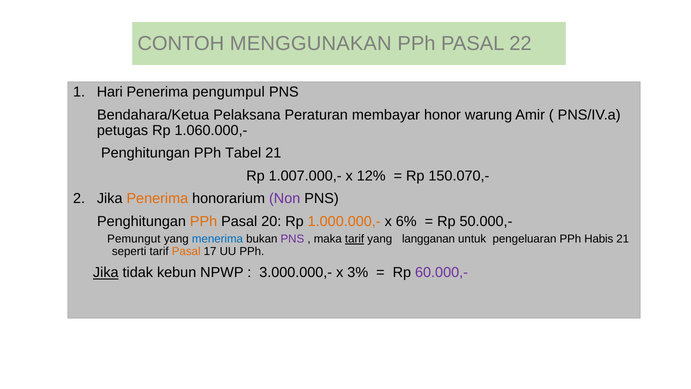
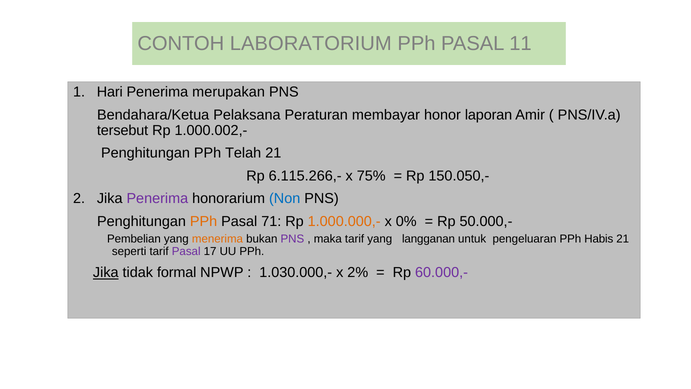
MENGGUNAKAN: MENGGUNAKAN -> LABORATORIUM (311, 43)
22: 22 -> 11 (520, 43)
pengumpul: pengumpul -> merupakan (229, 92)
warung: warung -> laporan (489, 115)
petugas: petugas -> tersebut (123, 130)
1.060.000,-: 1.060.000,- -> 1.000.002,- (211, 130)
Tabel: Tabel -> Telah (243, 153)
1.007.000,-: 1.007.000,- -> 6.115.266,- (305, 176)
12%: 12% -> 75% (371, 176)
150.070,-: 150.070,- -> 150.050,- (459, 176)
Penerima colour: orange -> purple (157, 199)
Non colour: purple -> blue (285, 199)
20: 20 -> 71 (271, 221)
6%: 6% -> 0% (406, 221)
Pemungut: Pemungut -> Pembelian (134, 239)
menerima colour: blue -> orange (217, 239)
tarif underline: present -> none (355, 239)
Pasal colour: orange -> purple (186, 251)
kebun: kebun -> formal (177, 273)
3.000.000,-: 3.000.000,- -> 1.030.000,- (296, 273)
3%: 3% -> 2% (358, 273)
